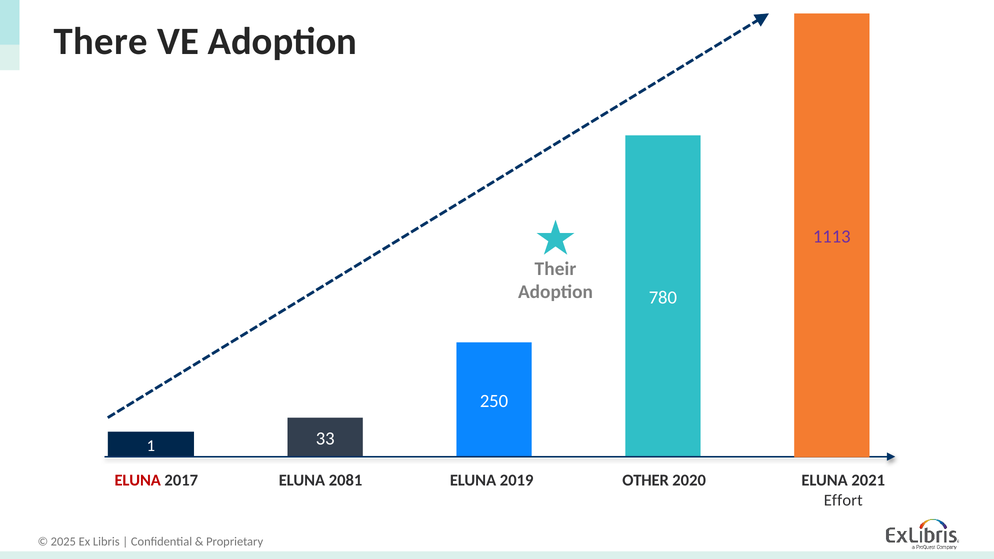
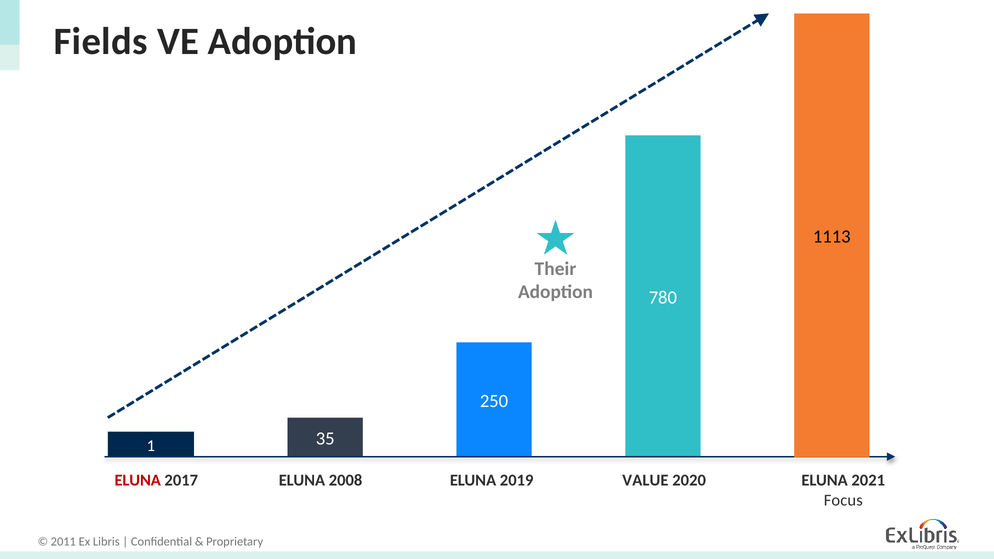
There: There -> Fields (101, 42)
1113 colour: purple -> black (832, 237)
33: 33 -> 35 (325, 439)
2081: 2081 -> 2008 (346, 481)
OTHER: OTHER -> VALUE (645, 481)
Effort: Effort -> Focus (843, 500)
2025: 2025 -> 2011 (63, 542)
